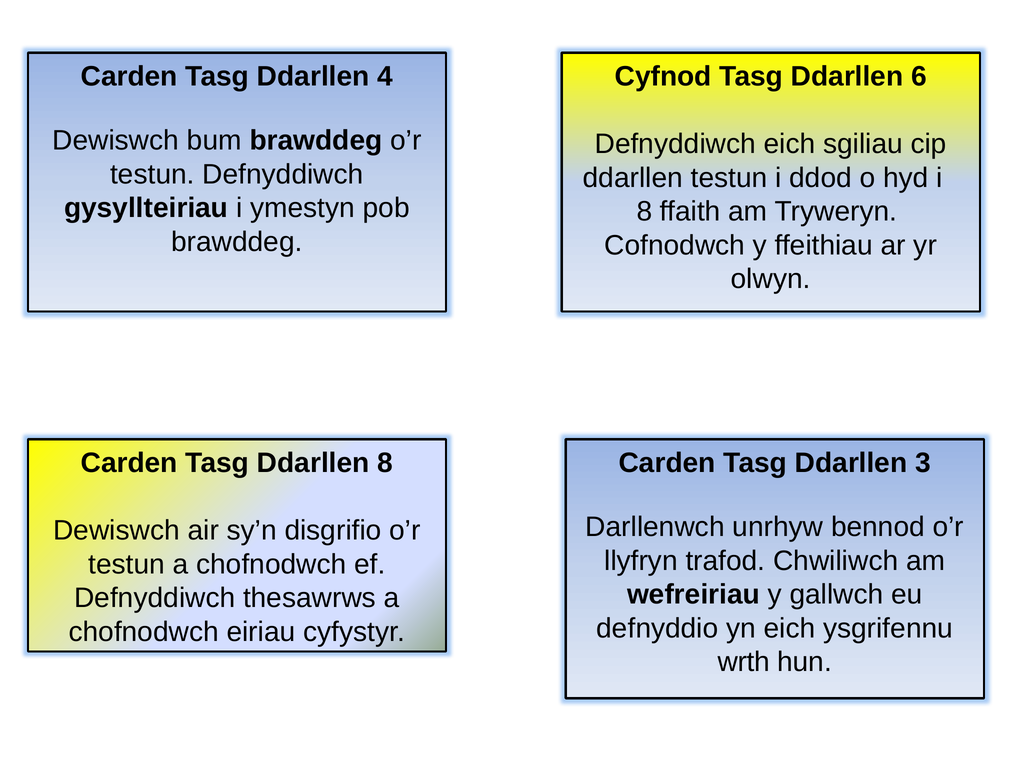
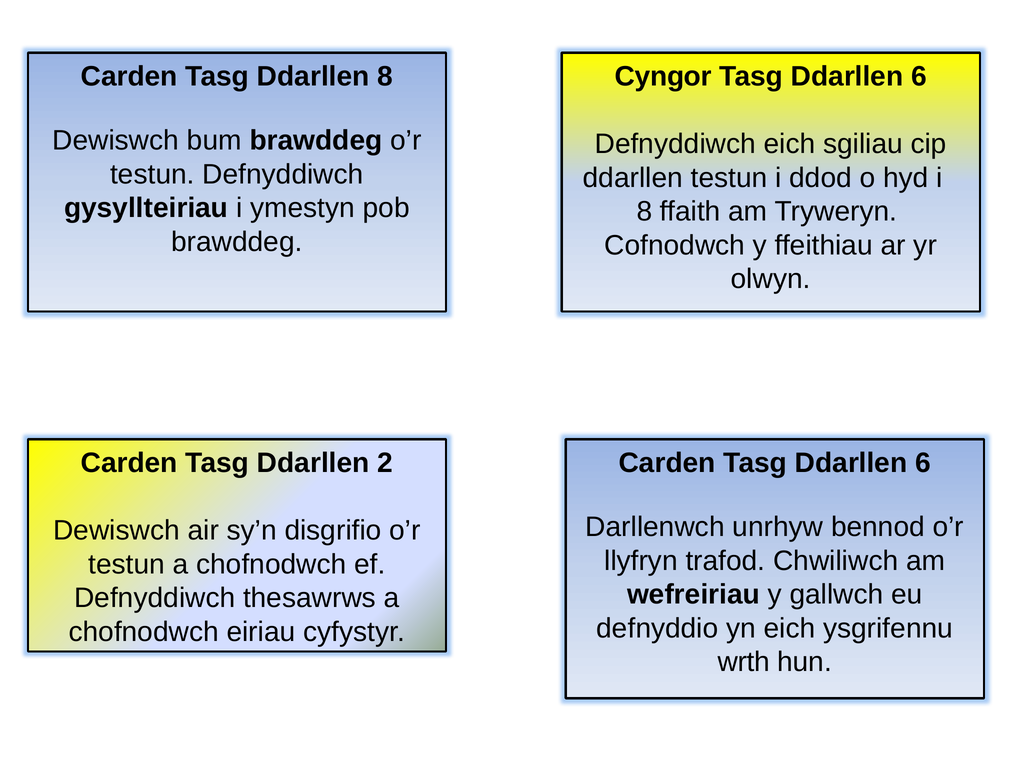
Ddarllen 4: 4 -> 8 (385, 77)
Cyfnod: Cyfnod -> Cyngor (663, 77)
Ddarllen 8: 8 -> 2 (385, 463)
Carden Tasg Ddarllen 3: 3 -> 6 (923, 463)
